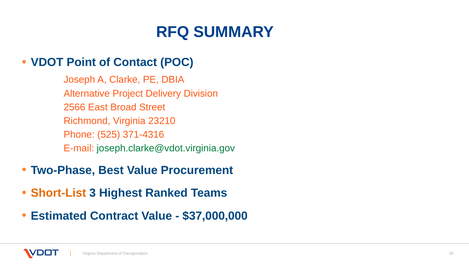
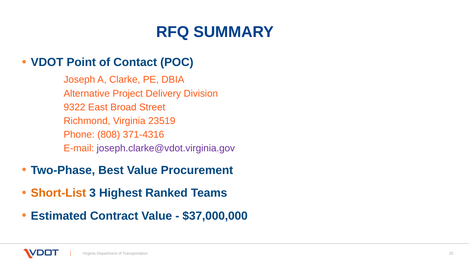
2566: 2566 -> 9322 (74, 107)
23210: 23210 -> 23519 (162, 121)
525: 525 -> 808 (109, 135)
joseph.clarke@vdot.virginia.gov colour: green -> purple (166, 148)
